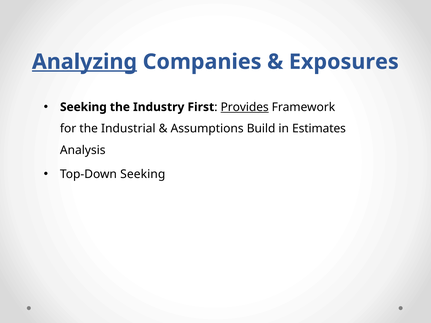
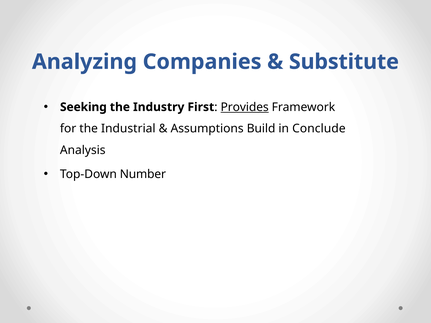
Analyzing underline: present -> none (84, 62)
Exposures: Exposures -> Substitute (344, 62)
Estimates: Estimates -> Conclude (319, 129)
Top-Down Seeking: Seeking -> Number (143, 174)
